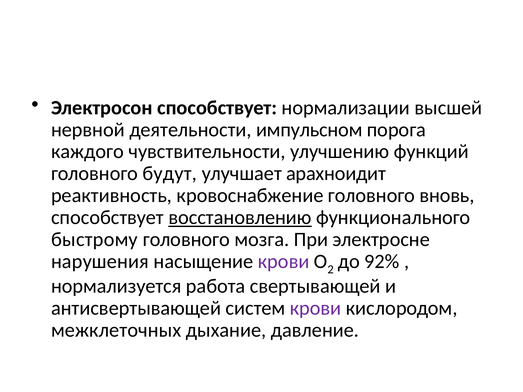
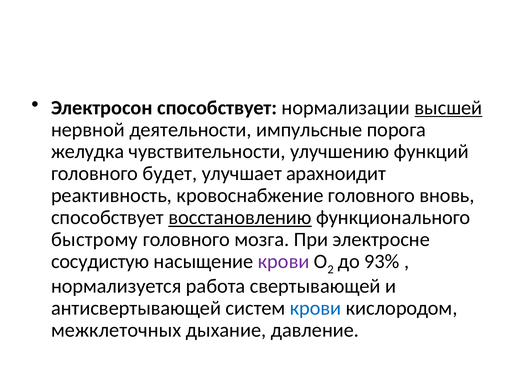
высшей underline: none -> present (448, 108)
импульсном: импульсном -> импульсные (309, 130)
каждого: каждого -> желудка (88, 152)
будут: будут -> будет (170, 174)
нарушения: нарушения -> сосудистую (100, 262)
92%: 92% -> 93% (382, 262)
крови colour: purple -> blue (316, 308)
